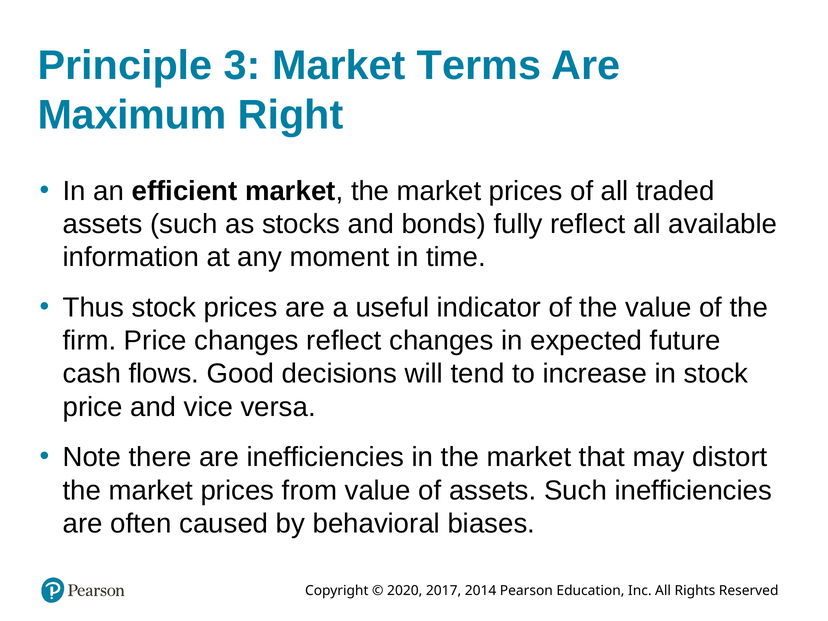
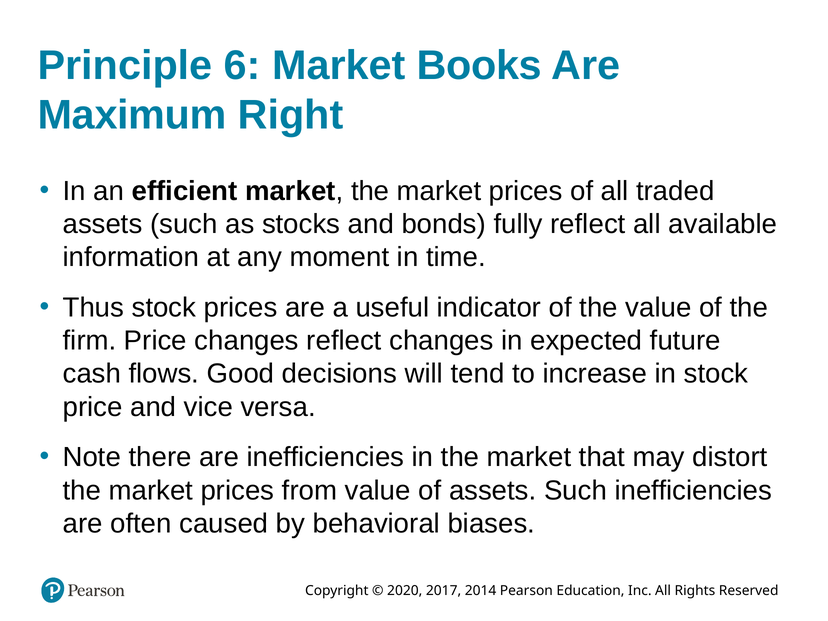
3: 3 -> 6 (242, 65)
Terms: Terms -> Books (479, 65)
